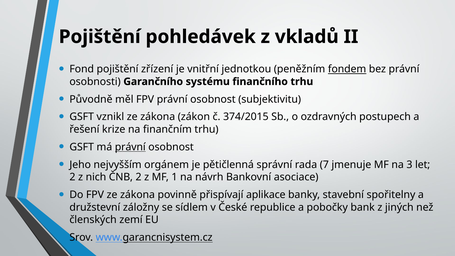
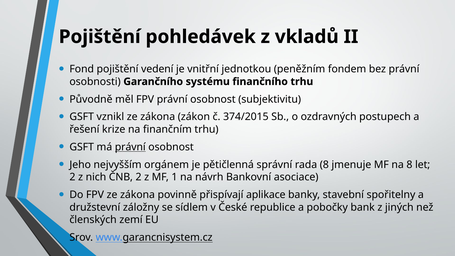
zřízení: zřízení -> vedení (157, 69)
fondem underline: present -> none (347, 69)
rada 7: 7 -> 8 (324, 165)
na 3: 3 -> 8 (409, 165)
